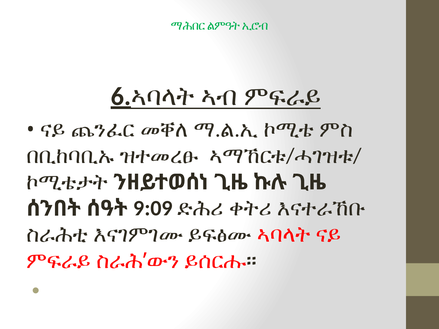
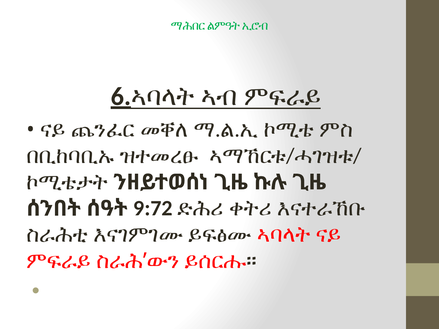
9:09: 9:09 -> 9:72 (153, 209)
